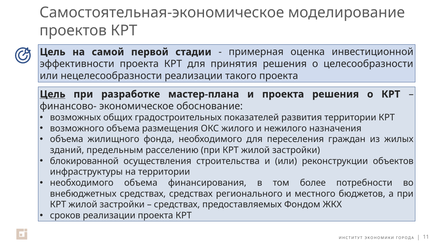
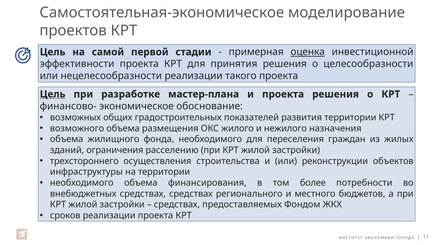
оценка underline: none -> present (308, 52)
предельным: предельным -> ограничения (115, 150)
блокированной: блокированной -> трехстороннего (84, 161)
